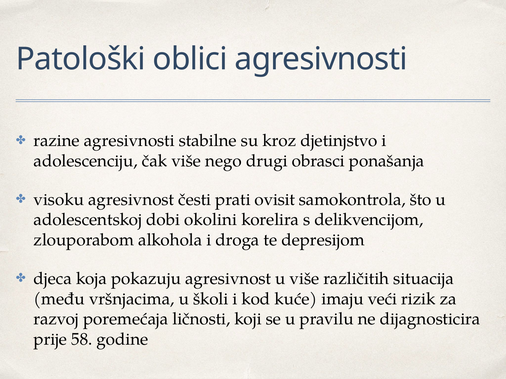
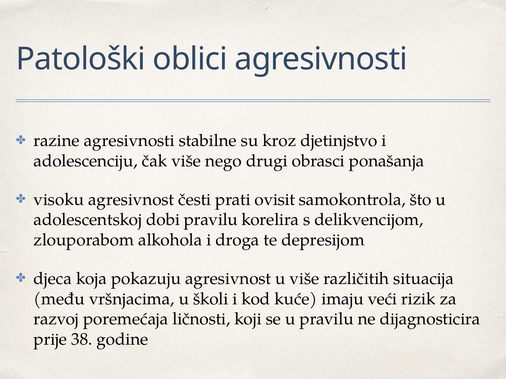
dobi okolini: okolini -> pravilu (211, 220)
58: 58 -> 38 (82, 340)
